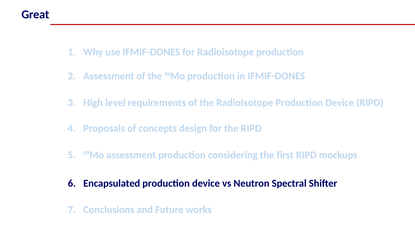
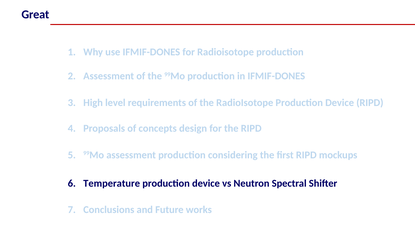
Encapsulated: Encapsulated -> Temperature (112, 183)
